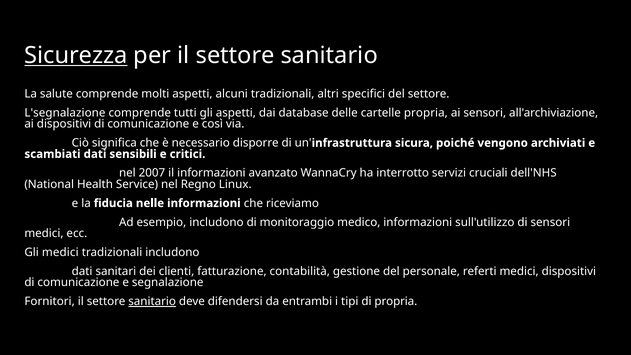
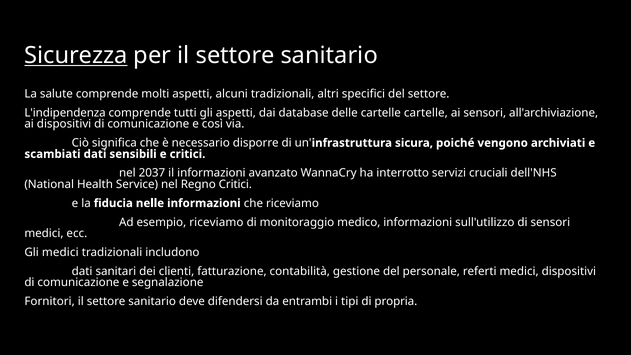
L'segnalazione: L'segnalazione -> L'indipendenza (65, 113)
cartelle propria: propria -> cartelle (426, 113)
2007: 2007 -> 2037 (152, 173)
Regno Linux: Linux -> Critici (235, 184)
esempio includono: includono -> riceviamo (216, 222)
sanitario underline: present -> none (152, 301)
